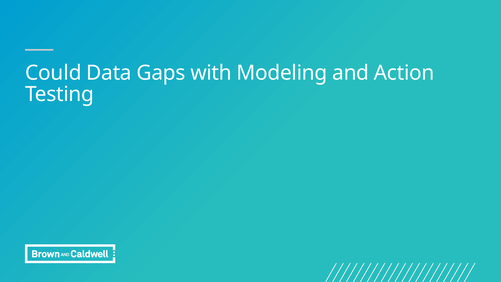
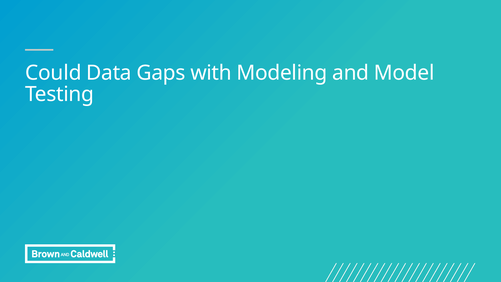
Action: Action -> Model (404, 73)
